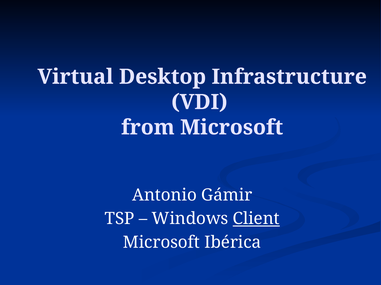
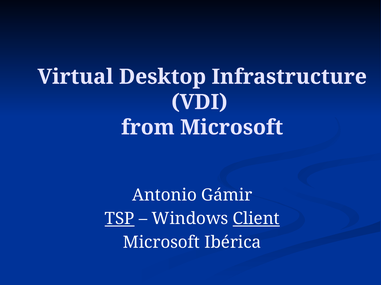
TSP underline: none -> present (120, 219)
